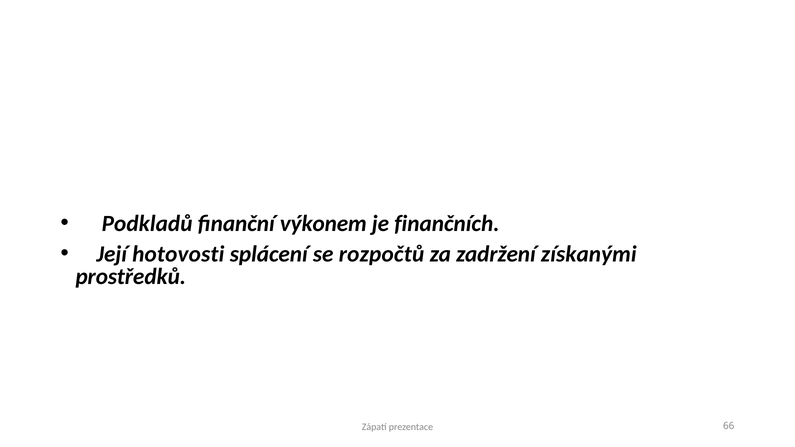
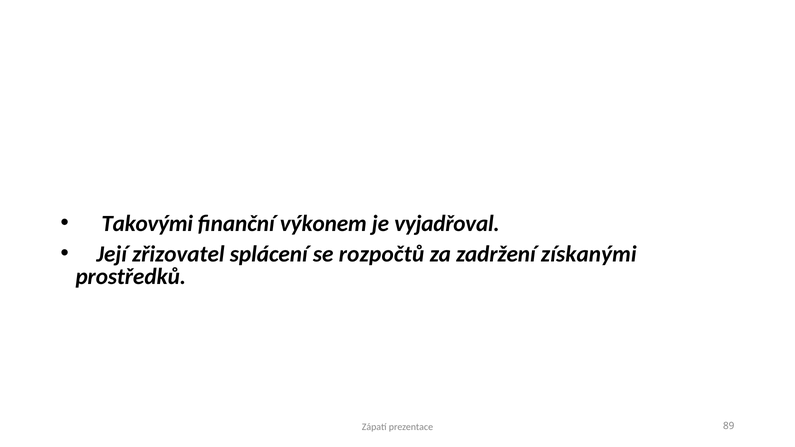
Podkladů: Podkladů -> Takovými (147, 224)
finančních: finančních -> vyjadřoval (447, 224)
hotovosti: hotovosti -> zřizovatel (178, 254)
66: 66 -> 89 (729, 426)
